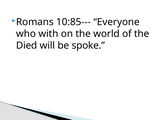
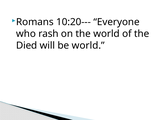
10:85---: 10:85--- -> 10:20--- (74, 22)
with: with -> rash (48, 34)
be spoke: spoke -> world (88, 46)
